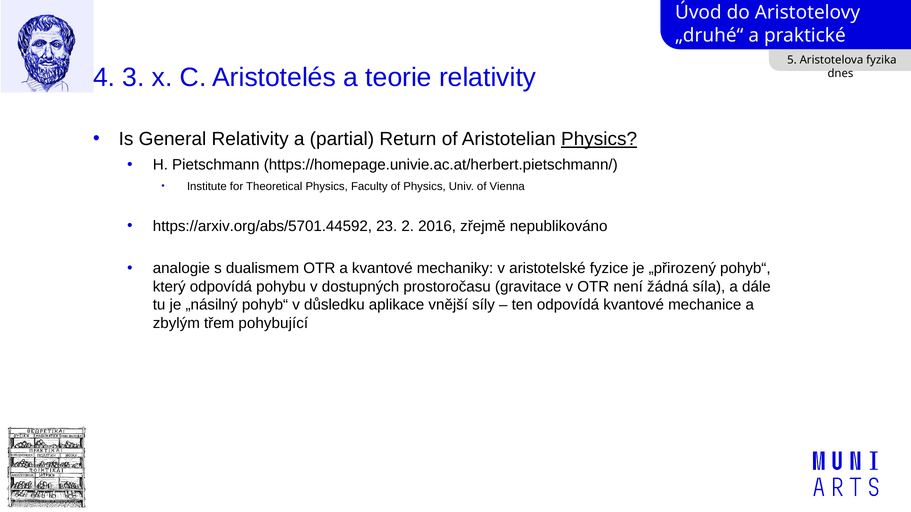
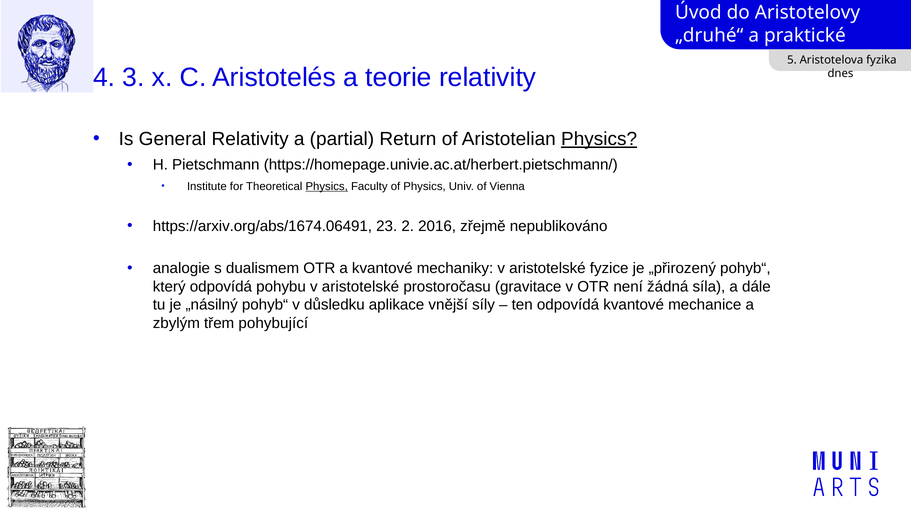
Physics underline: none -> present (327, 186)
https://arxiv.org/abs/5701.44592: https://arxiv.org/abs/5701.44592 -> https://arxiv.org/abs/1674.06491 (262, 227)
pohybu v dostupných: dostupných -> aristotelské (361, 287)
